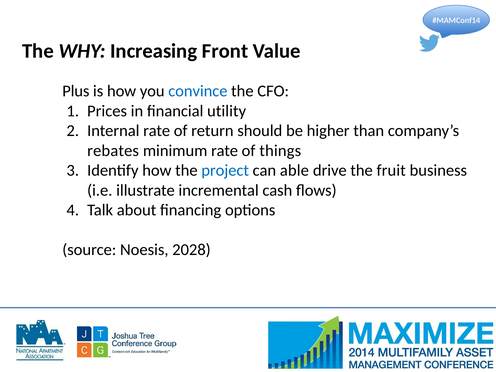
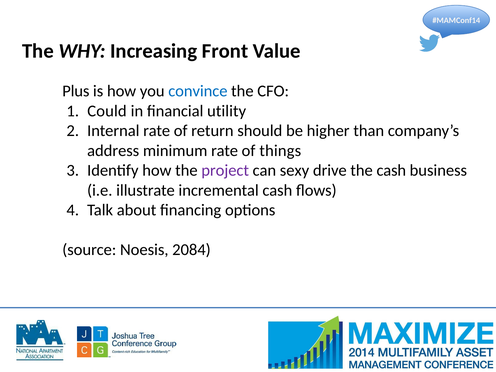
Prices: Prices -> Could (107, 111)
rebates: rebates -> address (113, 151)
project colour: blue -> purple (225, 170)
able: able -> sexy (294, 170)
the fruit: fruit -> cash (391, 170)
2028: 2028 -> 2084 (191, 250)
